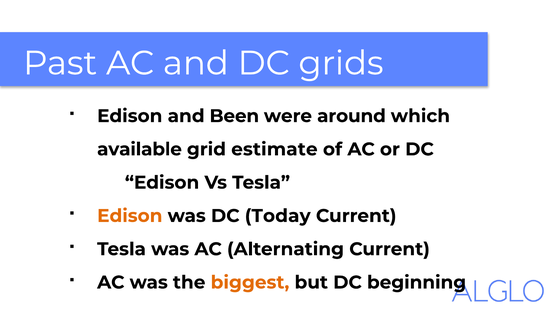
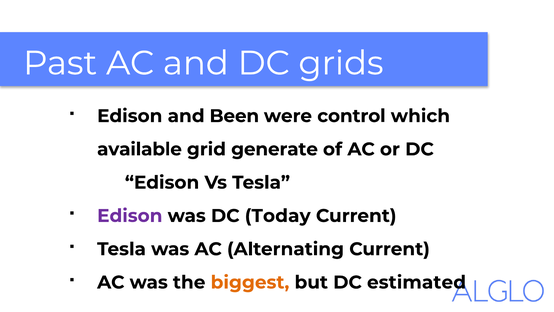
around: around -> control (351, 116)
estimate: estimate -> generate (275, 149)
Edison colour: orange -> purple (130, 216)
beginning: beginning -> estimated (417, 282)
